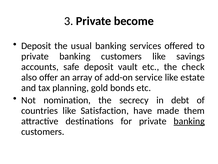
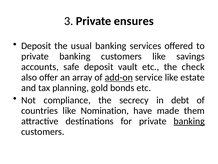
become: become -> ensures (134, 21)
add-on underline: none -> present (119, 77)
nomination: nomination -> compliance (67, 100)
Satisfaction: Satisfaction -> Nomination (105, 110)
